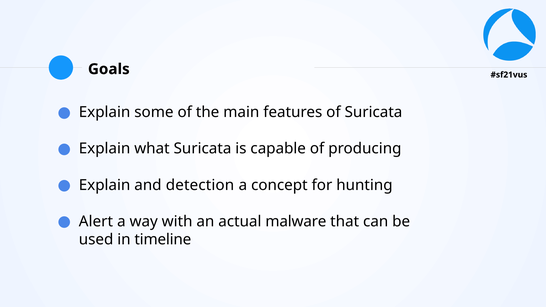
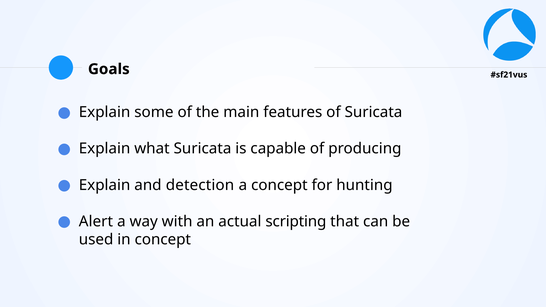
malware: malware -> scripting (296, 222)
in timeline: timeline -> concept (163, 240)
